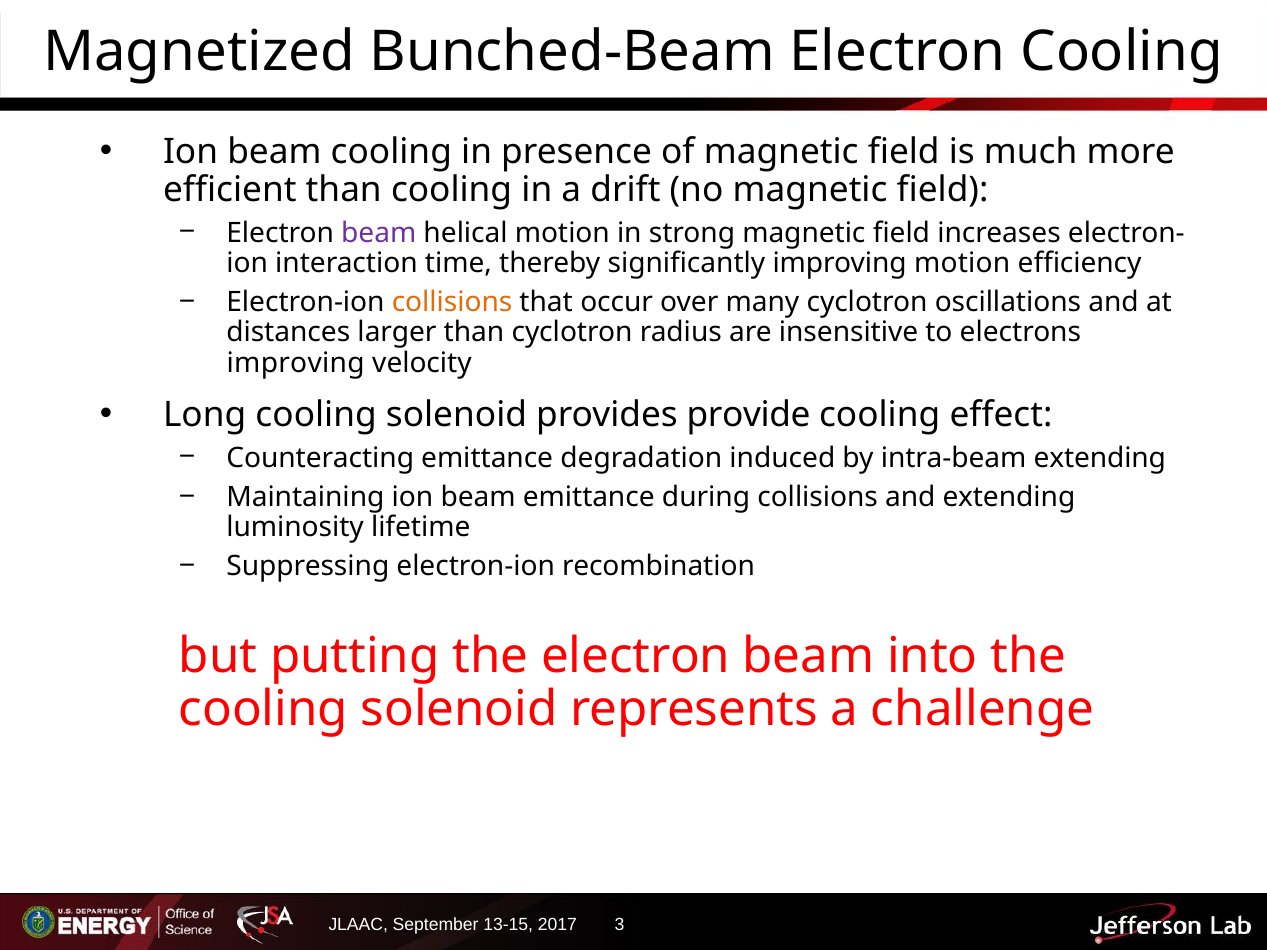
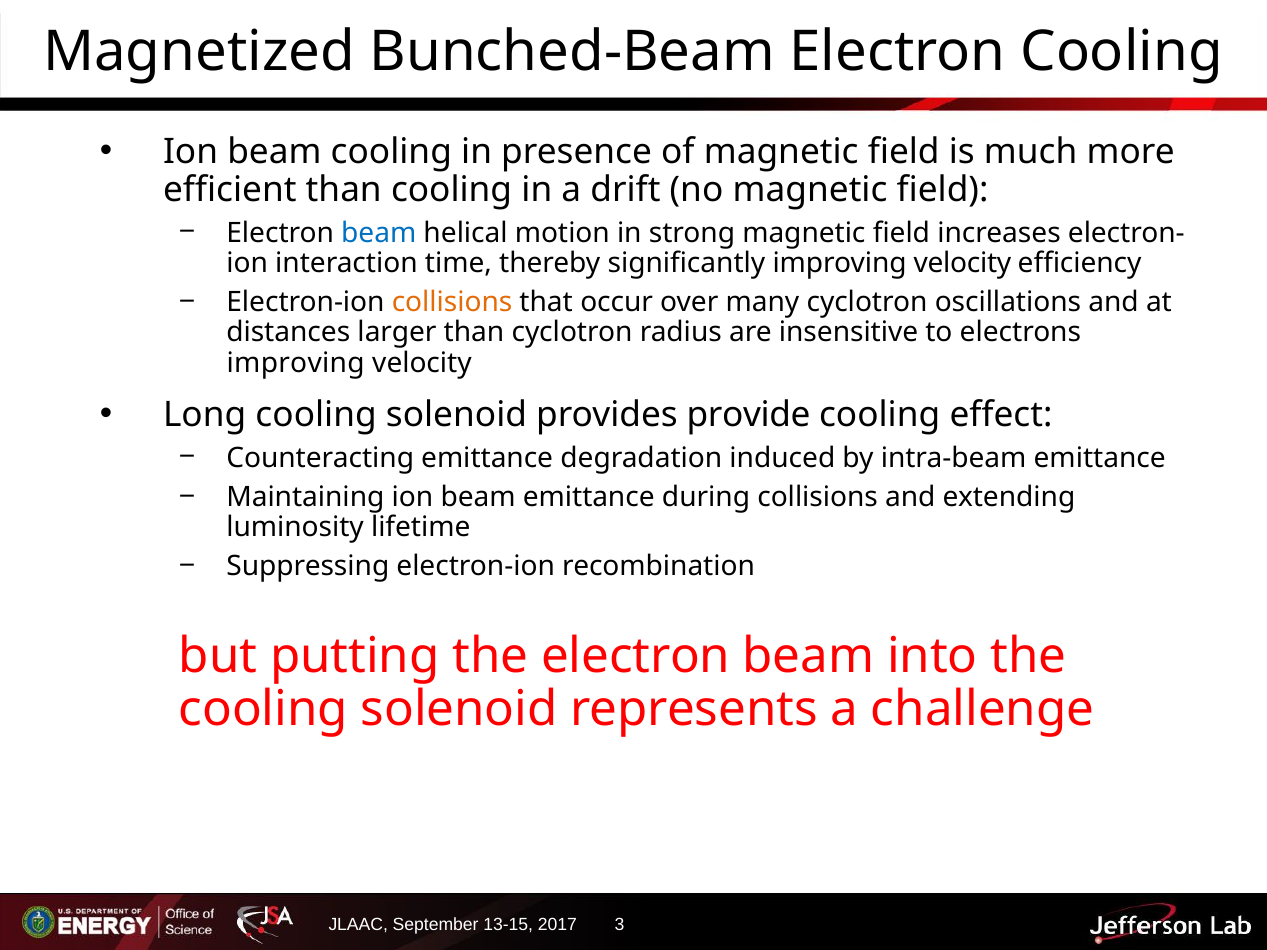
beam colour: purple -> blue (379, 233)
significantly improving motion: motion -> velocity (962, 263)
intra-beam extending: extending -> emittance (1100, 458)
